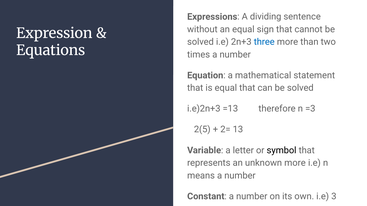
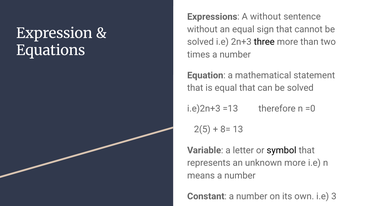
A dividing: dividing -> without (266, 17)
three colour: blue -> black (264, 42)
=3: =3 -> =0 (310, 109)
2=: 2= -> 8= (225, 130)
